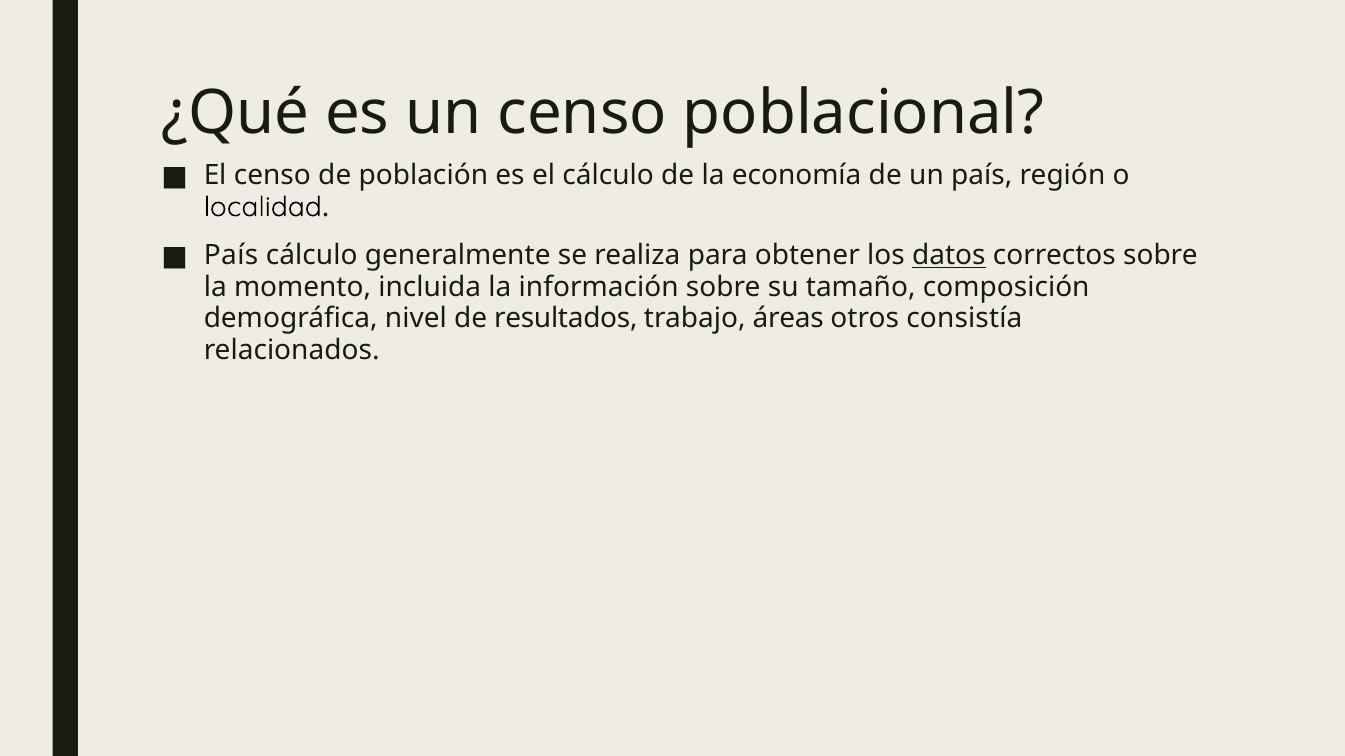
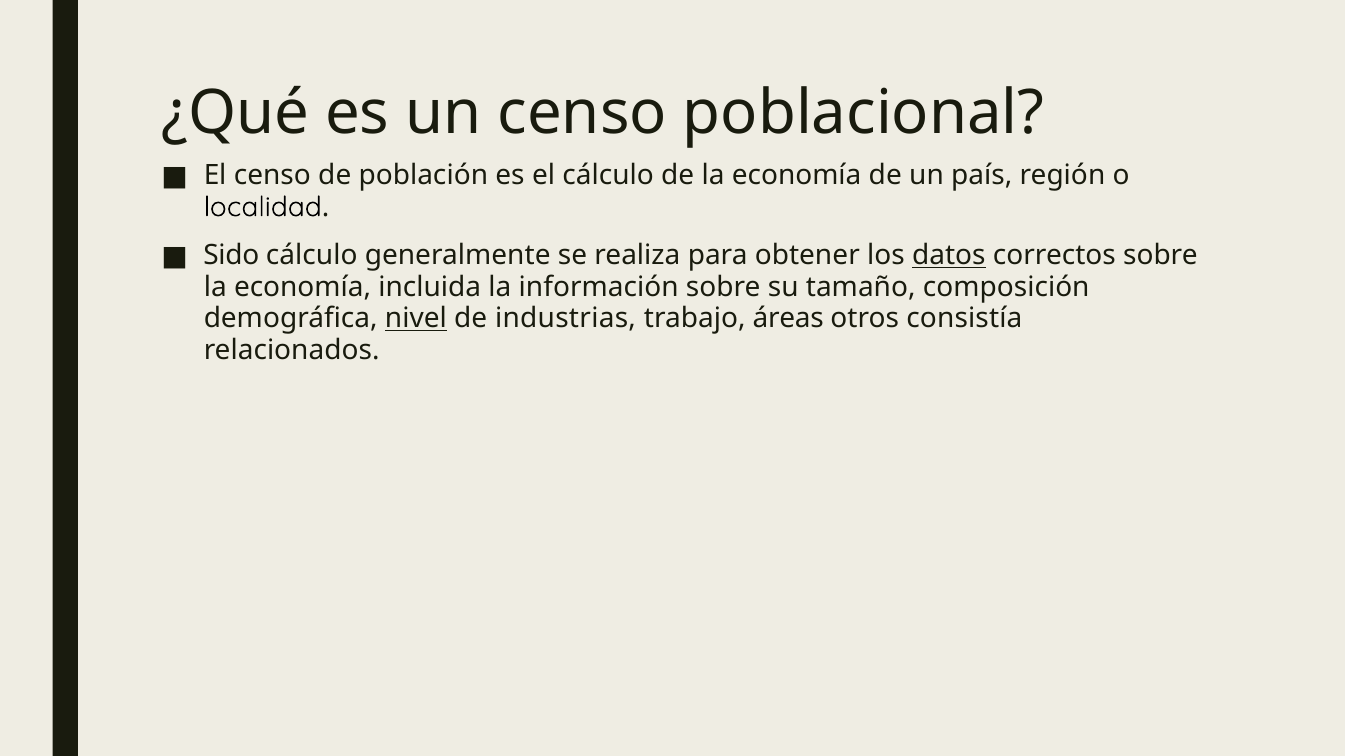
País: País -> Sido (231, 256)
momento: momento -> economía (303, 287)
nivel underline: none -> present (416, 319)
resultados: resultados -> industrias (566, 319)
